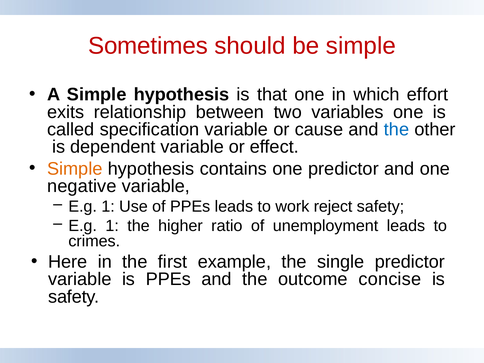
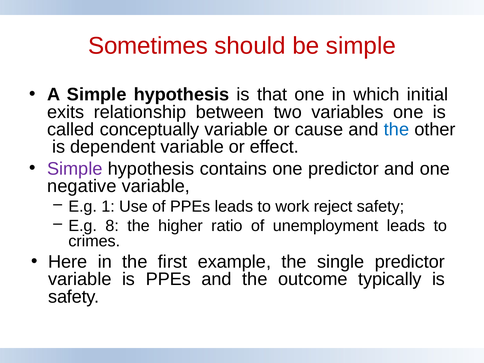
effort: effort -> initial (428, 95)
specification: specification -> conceptually (150, 129)
Simple colour: orange -> purple (75, 169)
1: 1 -> 8 (112, 226)
concise: concise -> typically (390, 279)
